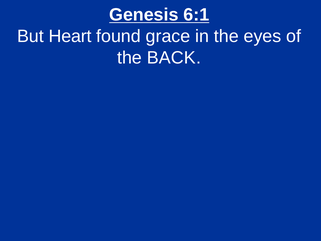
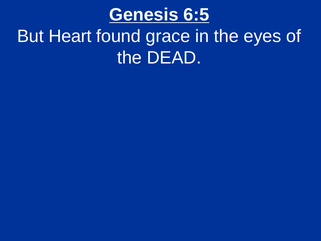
6:1: 6:1 -> 6:5 (196, 15)
BACK: BACK -> DEAD (174, 58)
